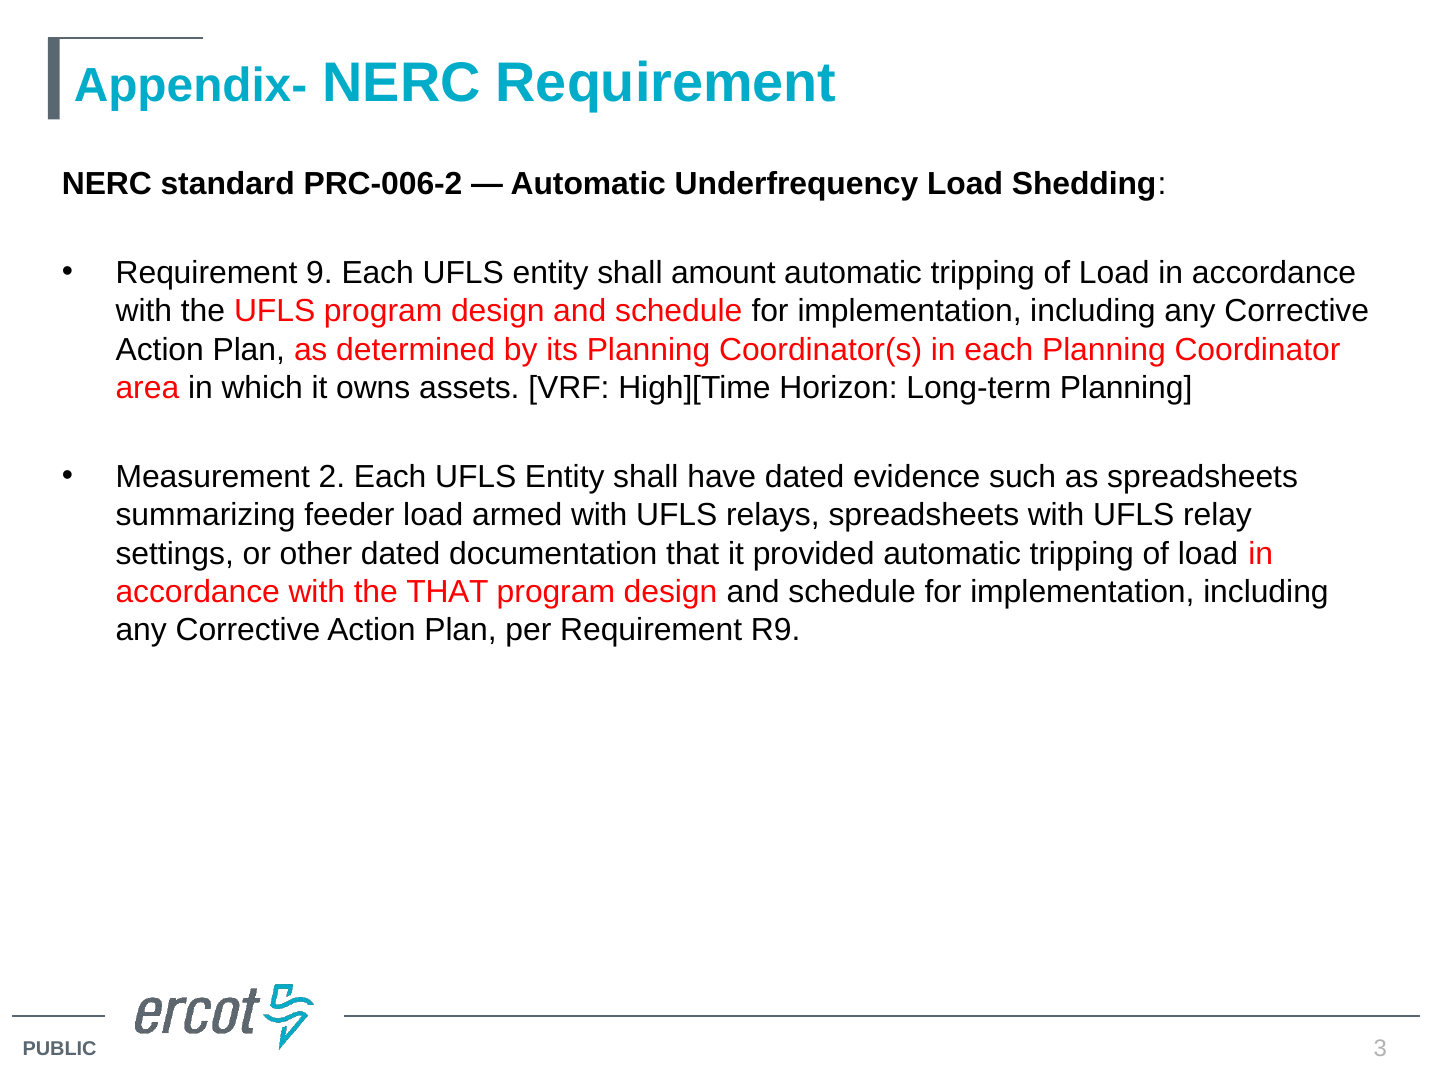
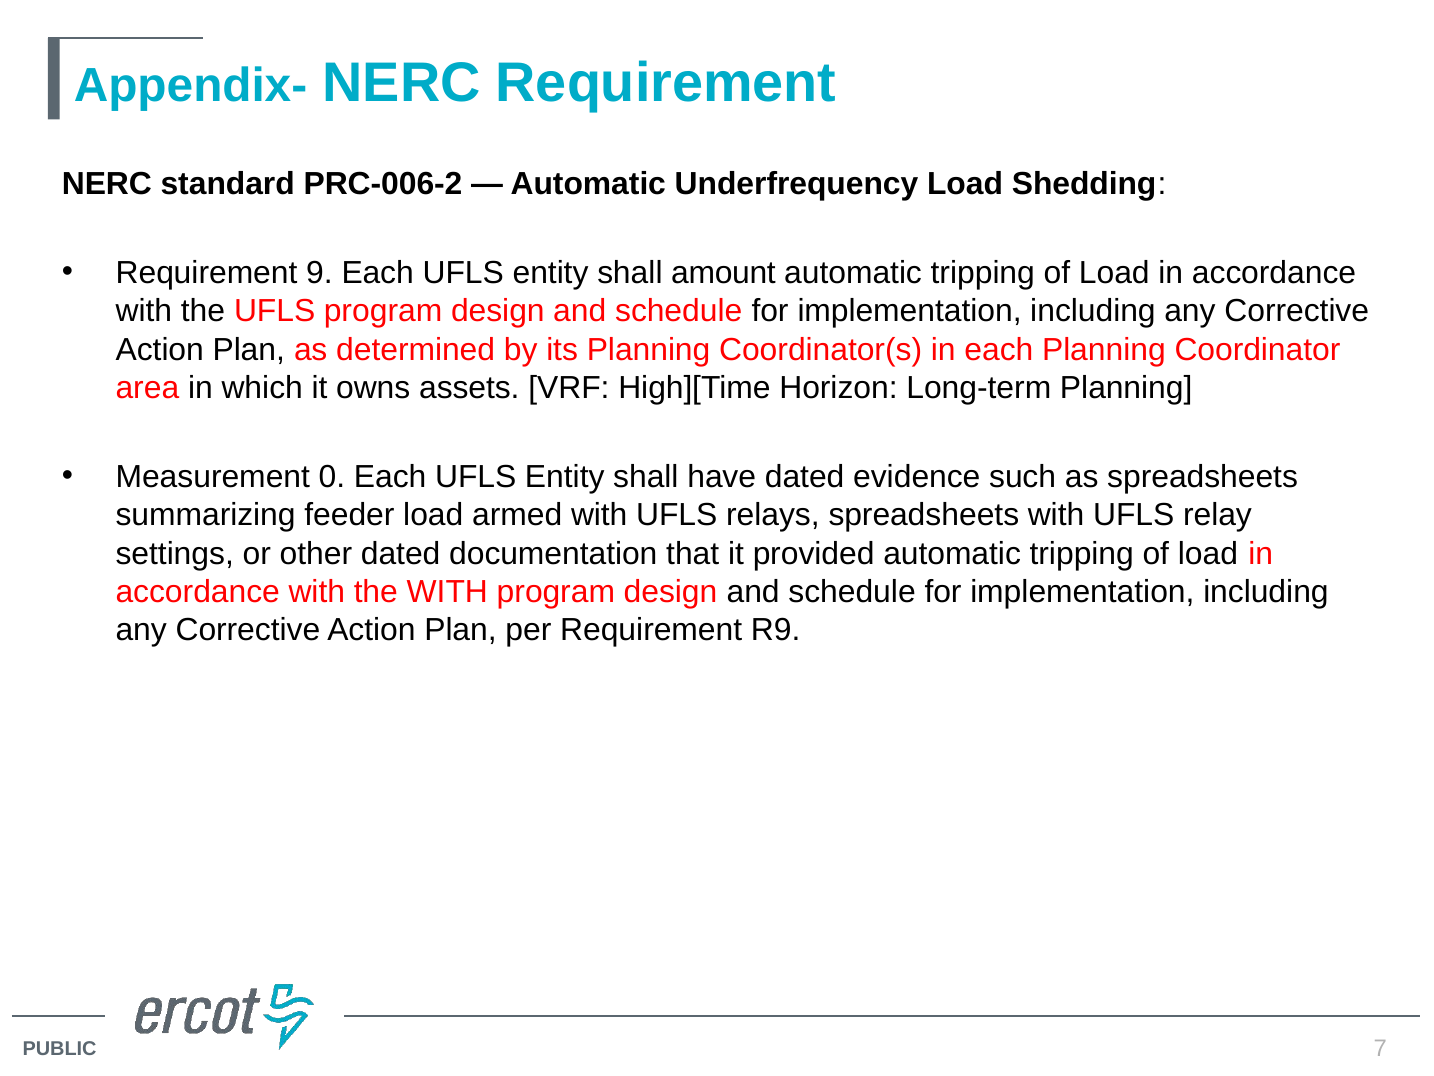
2: 2 -> 0 (332, 477)
the THAT: THAT -> WITH (447, 591)
3: 3 -> 7 (1380, 1048)
